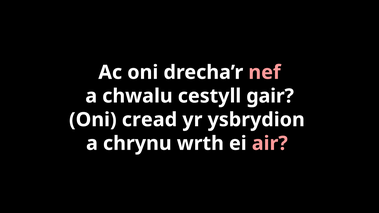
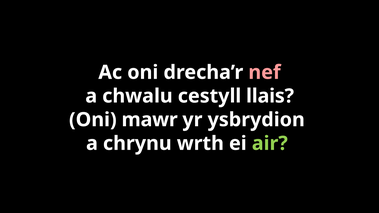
gair: gair -> llais (270, 96)
cread: cread -> mawr (150, 120)
air colour: pink -> light green (270, 144)
